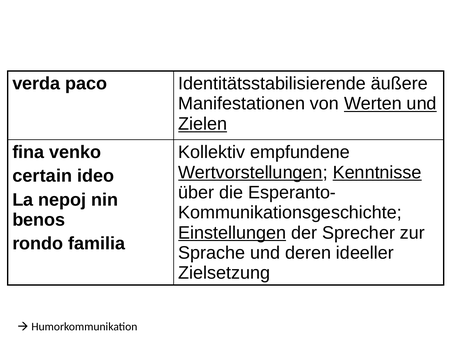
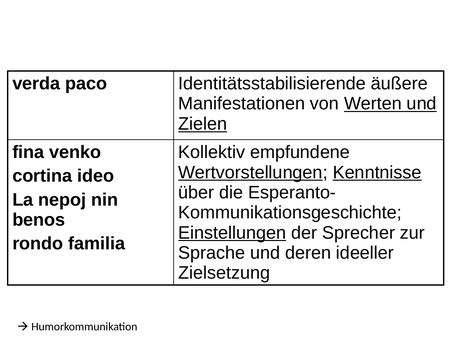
certain: certain -> cortina (42, 176)
